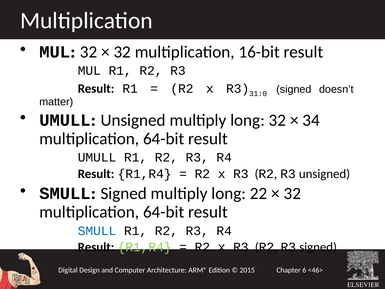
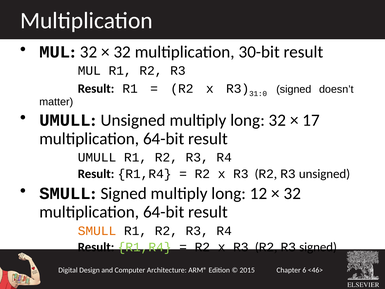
16-bit: 16-bit -> 30-bit (259, 52)
34: 34 -> 17 (311, 120)
22: 22 -> 12 (259, 193)
SMULL colour: blue -> orange (97, 231)
